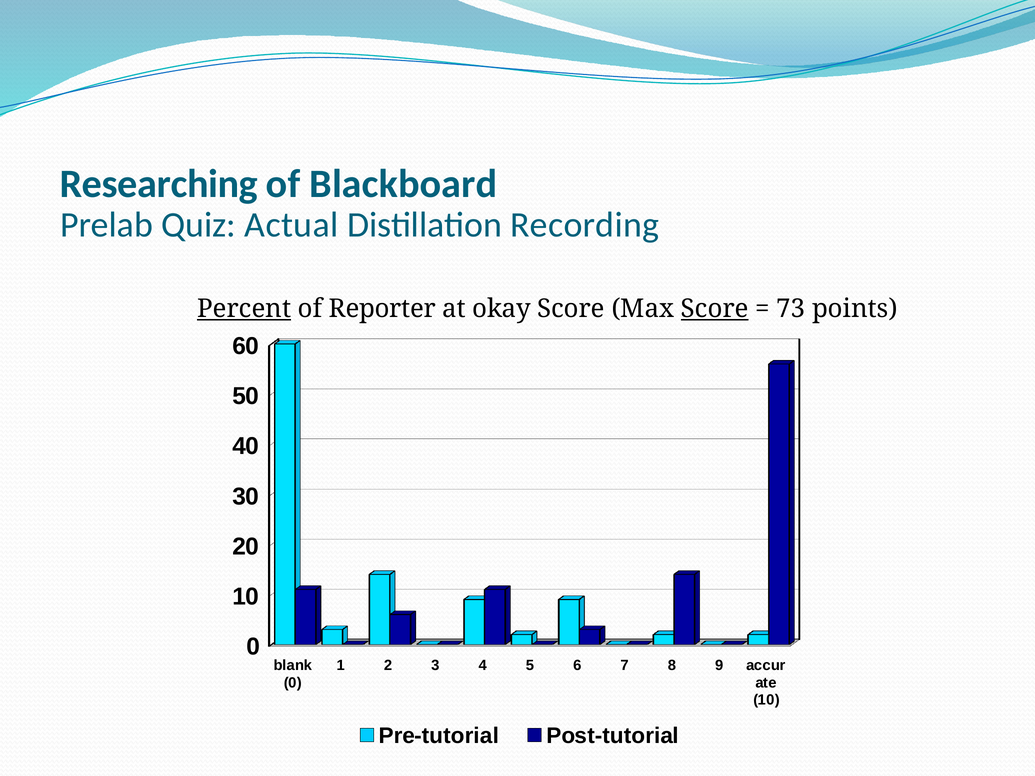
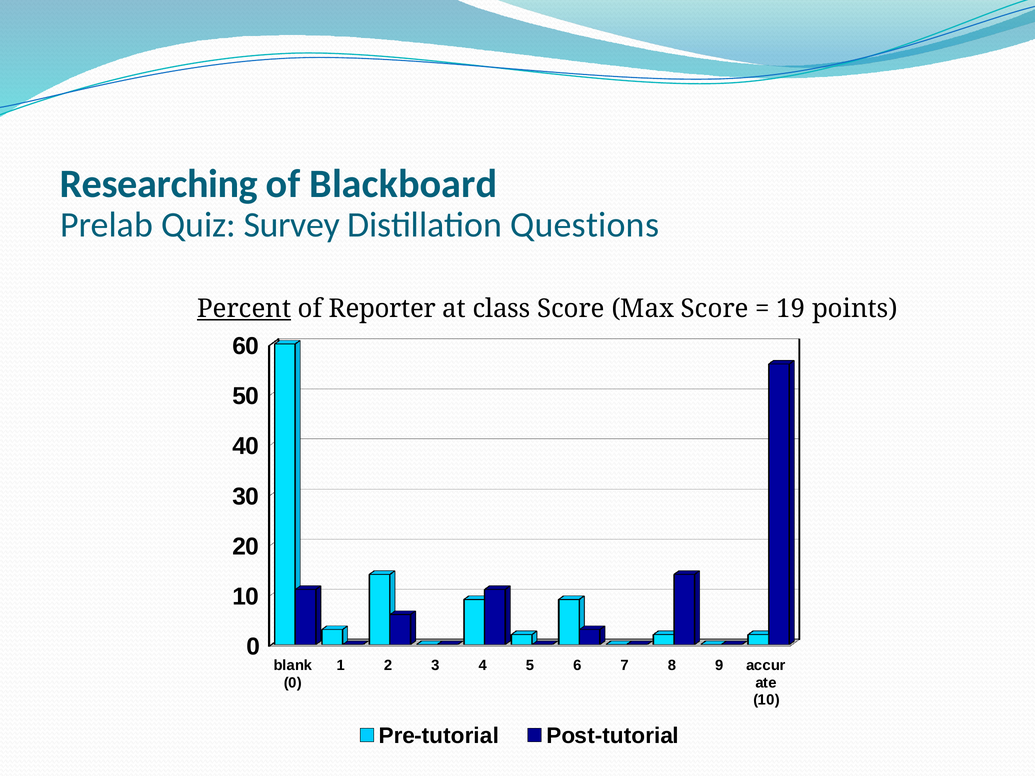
Actual: Actual -> Survey (292, 225)
Recording: Recording -> Questions (585, 225)
okay: okay -> class (502, 309)
Score underline: present -> none (715, 309)
73: 73 -> 19 (791, 309)
